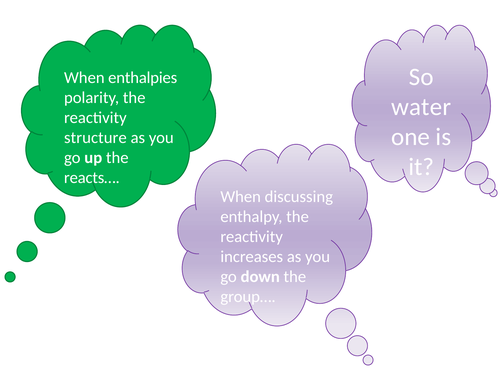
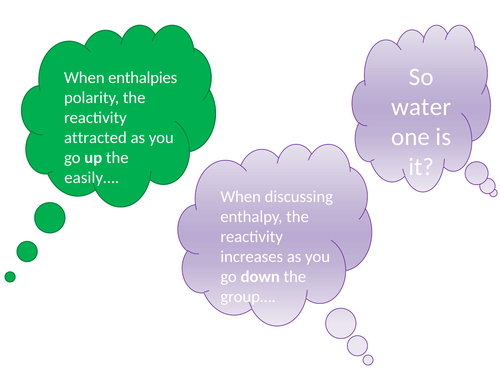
structure: structure -> attracted (95, 138)
reacts…: reacts… -> easily… (92, 178)
